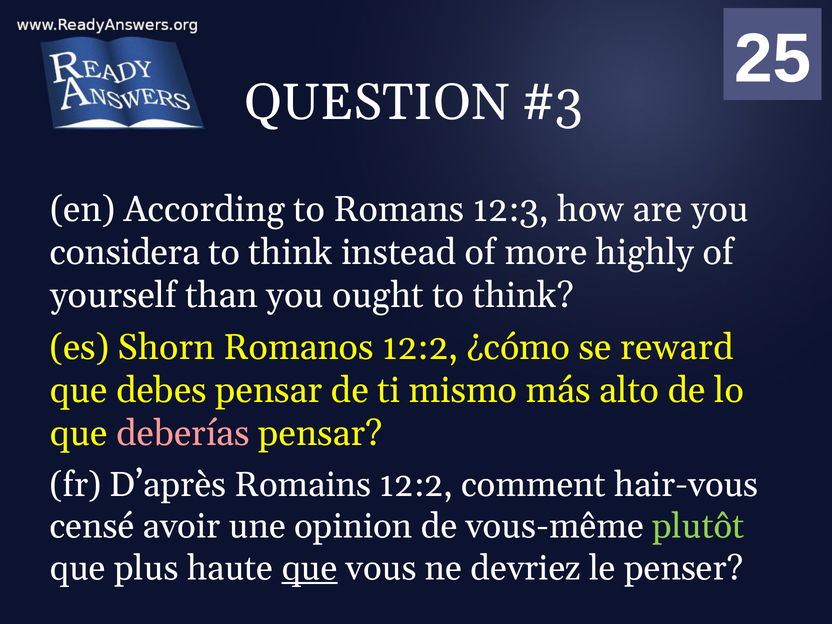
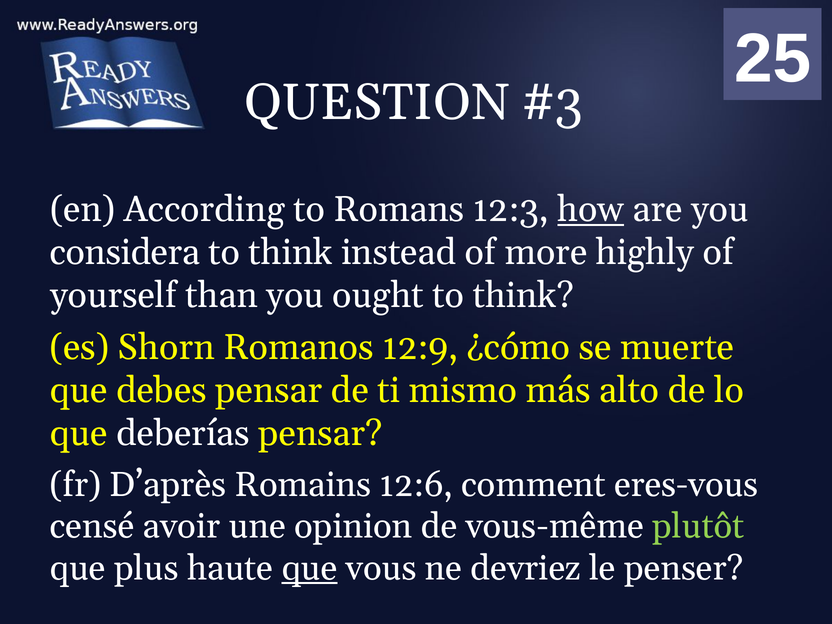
how underline: none -> present (591, 210)
Romanos 12:2: 12:2 -> 12:9 (420, 348)
reward: reward -> muerte (677, 348)
deberías colour: pink -> white (183, 434)
Romains 12:2: 12:2 -> 12:6 (416, 485)
hair-vous: hair-vous -> eres-vous (686, 485)
